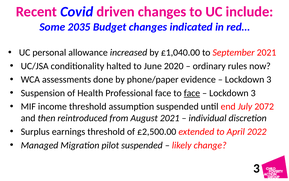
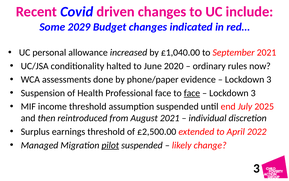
2035: 2035 -> 2029 (79, 27)
2072: 2072 -> 2025 (264, 106)
pilot underline: none -> present (110, 145)
